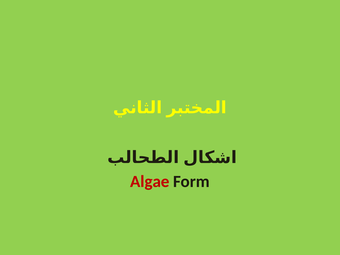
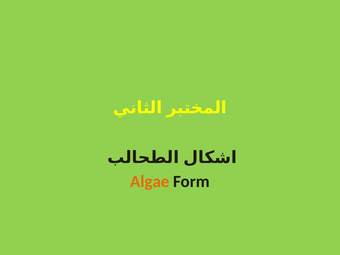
Algae colour: red -> orange (150, 181)
